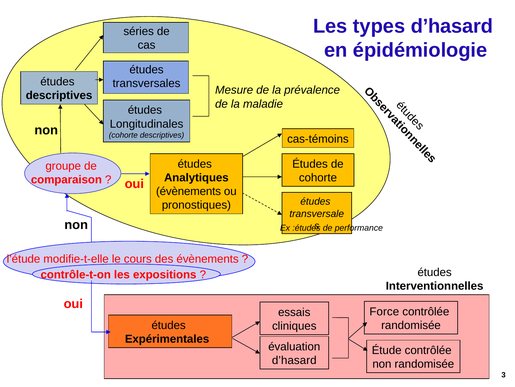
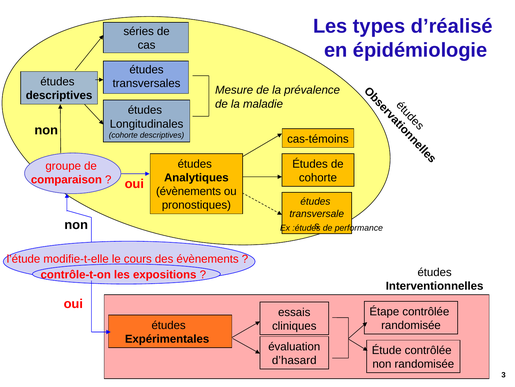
types d’hasard: d’hasard -> d’réalisé (452, 26)
Force: Force -> Étape (384, 311)
